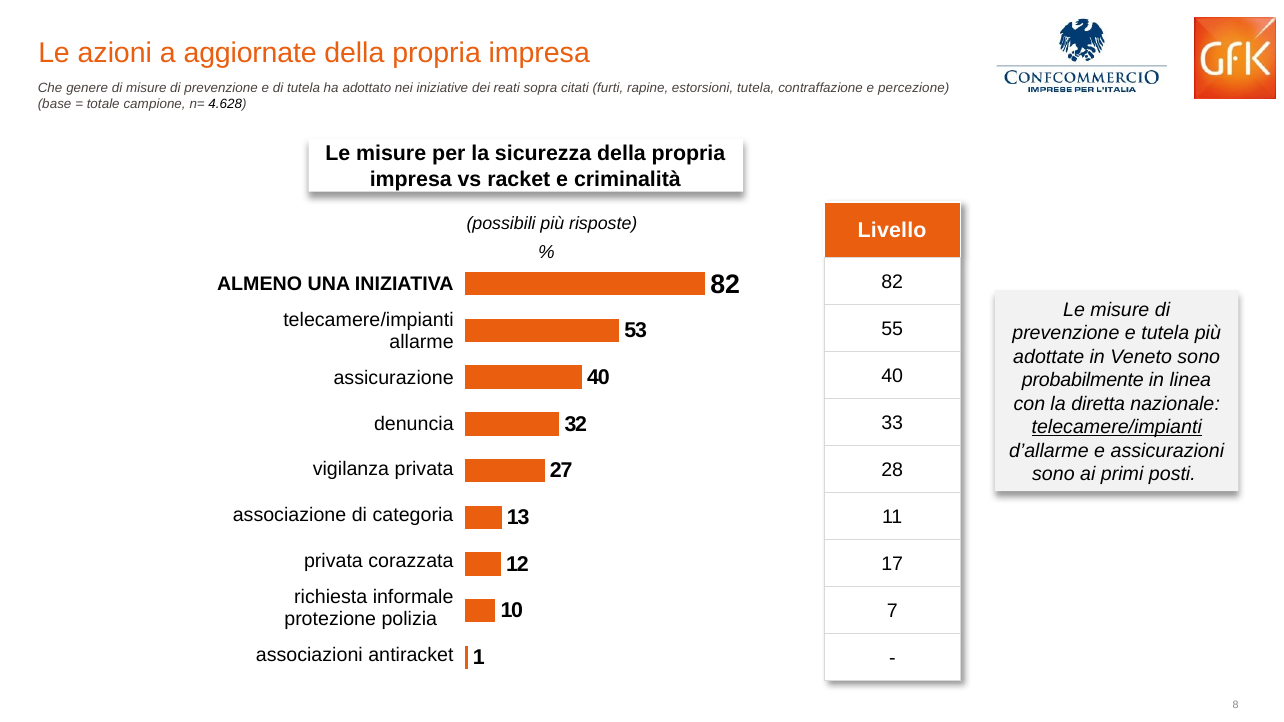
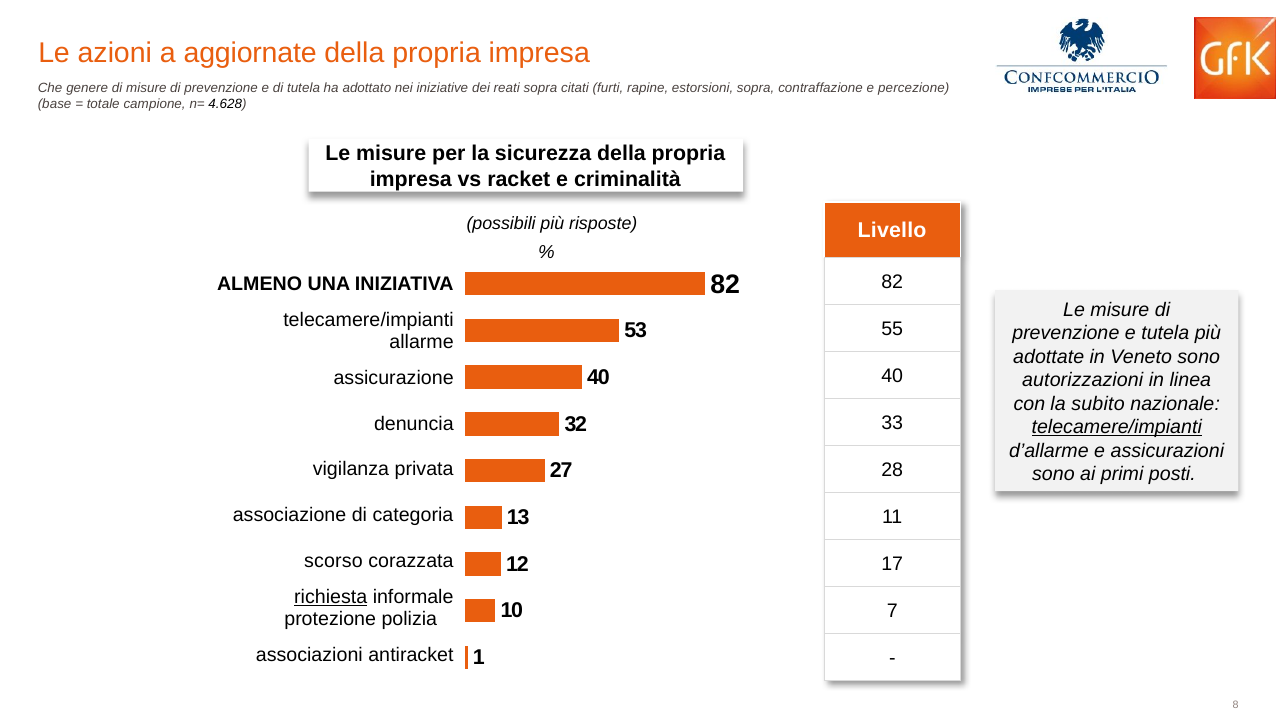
estorsioni tutela: tutela -> sopra (756, 88)
probabilmente: probabilmente -> autorizzazioni (1083, 381)
diretta: diretta -> subito (1098, 404)
privata: privata -> scorso (333, 561)
richiesta underline: none -> present (331, 597)
